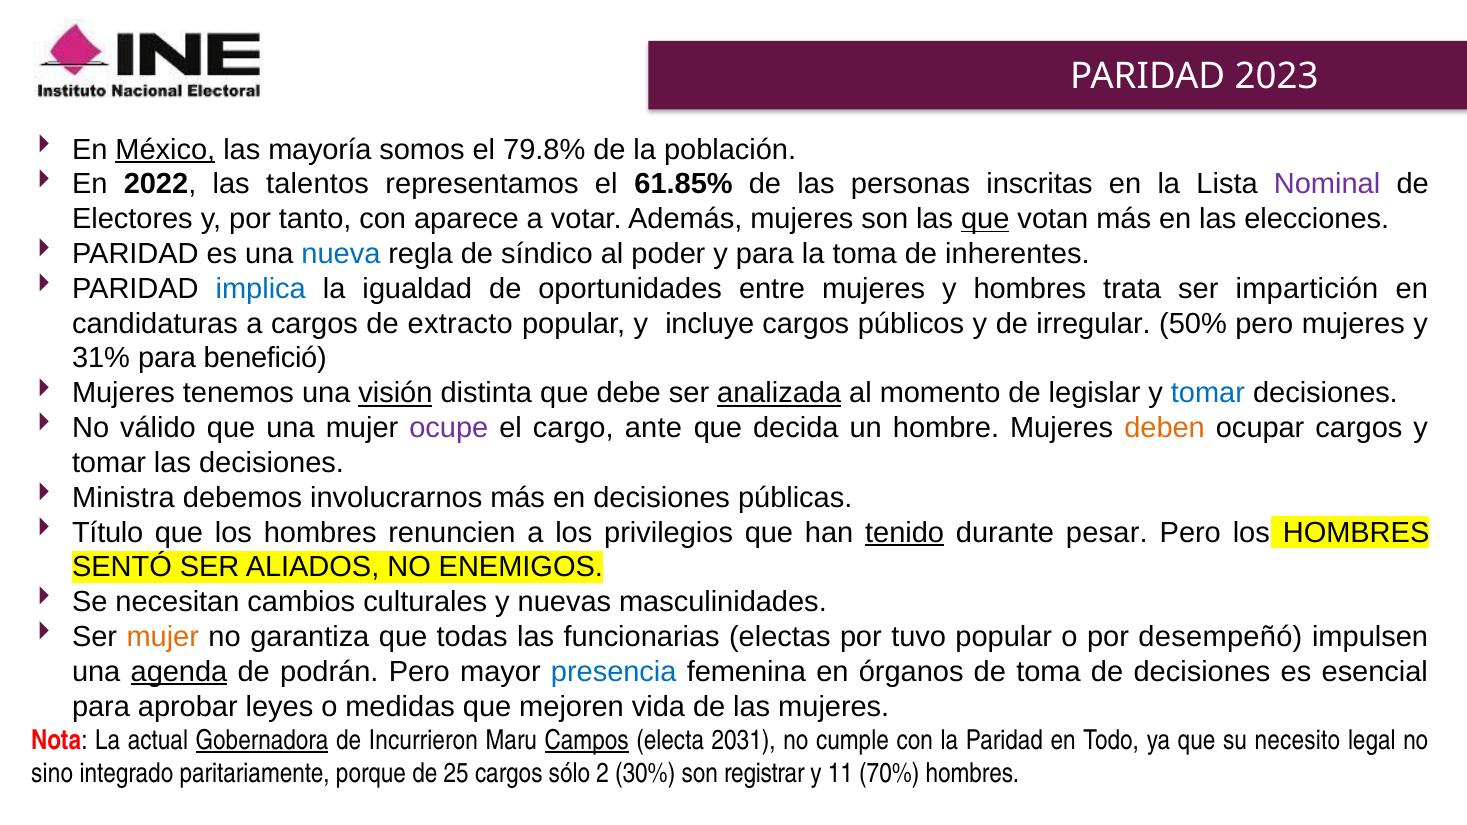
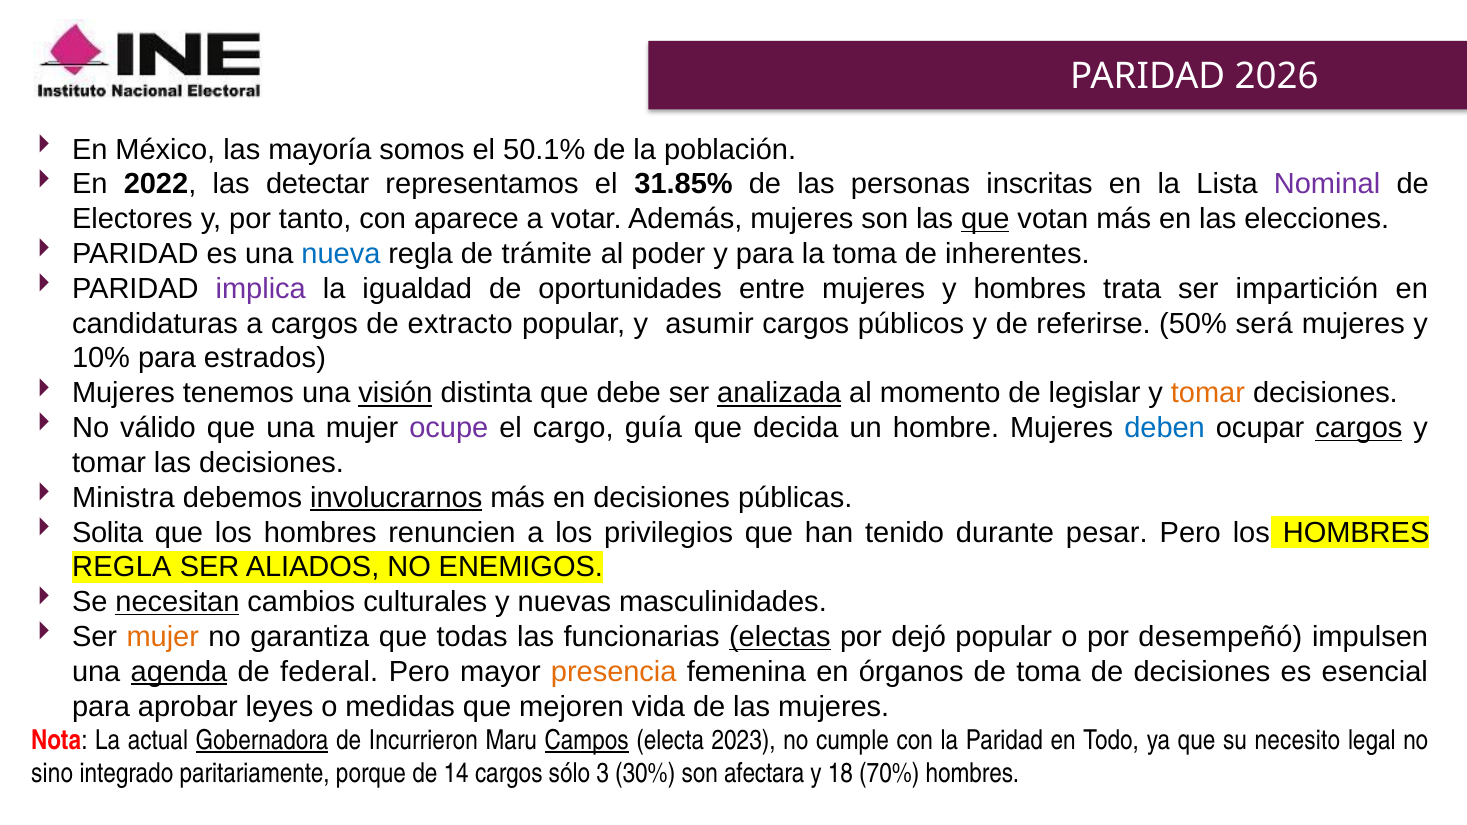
2023: 2023 -> 2026 (1277, 77)
México underline: present -> none (165, 149)
79.8%: 79.8% -> 50.1% (544, 149)
talentos: talentos -> detectar (318, 184)
61.85%: 61.85% -> 31.85% (684, 184)
síndico: síndico -> trámite (547, 254)
implica colour: blue -> purple (261, 289)
incluye: incluye -> asumir (709, 324)
irregular: irregular -> referirse (1094, 324)
50% pero: pero -> será (1264, 324)
31%: 31% -> 10% (101, 358)
benefició: benefició -> estrados (265, 358)
tomar colour: blue -> orange (1208, 393)
ante: ante -> guía (653, 428)
deben colour: orange -> blue (1165, 428)
cargos underline: none -> present (1359, 428)
involucrarnos underline: none -> present (396, 498)
Título: Título -> Solita (108, 533)
tenido underline: present -> none (905, 533)
SENTÓ: SENTÓ -> REGLA (122, 567)
necesitan underline: none -> present (177, 602)
electas underline: none -> present (780, 637)
tuvo: tuvo -> dejó (919, 637)
podrán: podrán -> federal (329, 672)
presencia colour: blue -> orange (614, 672)
2031: 2031 -> 2023 (744, 741)
25: 25 -> 14 (456, 774)
2: 2 -> 3 (603, 774)
registrar: registrar -> afectara (764, 774)
11: 11 -> 18 (840, 774)
